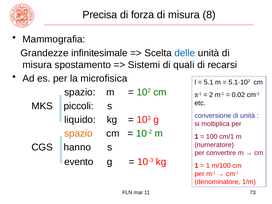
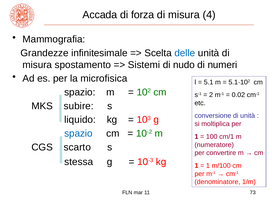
Precisa: Precisa -> Accada (100, 15)
8: 8 -> 4 (209, 15)
quali: quali -> nudo (184, 65)
recarsi: recarsi -> numeri (222, 65)
piccoli: piccoli -> subire (79, 106)
spazio colour: orange -> blue (78, 133)
hanno: hanno -> scarto (77, 147)
evento: evento -> stessa (79, 162)
